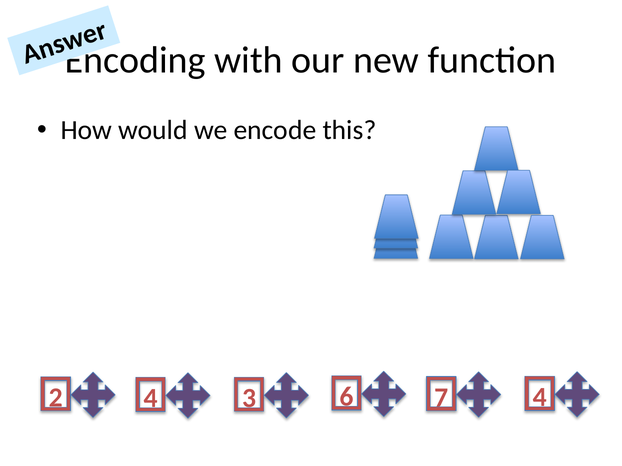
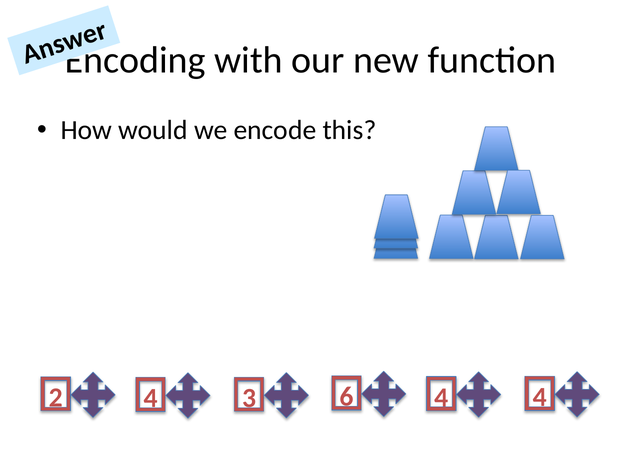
6 7: 7 -> 4 (441, 398)
